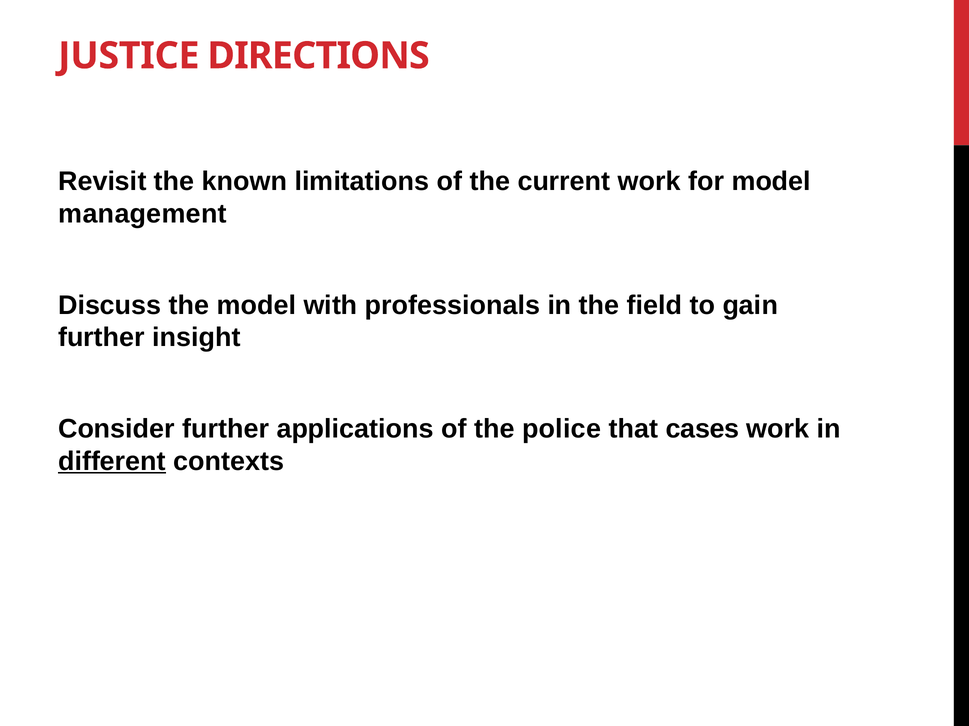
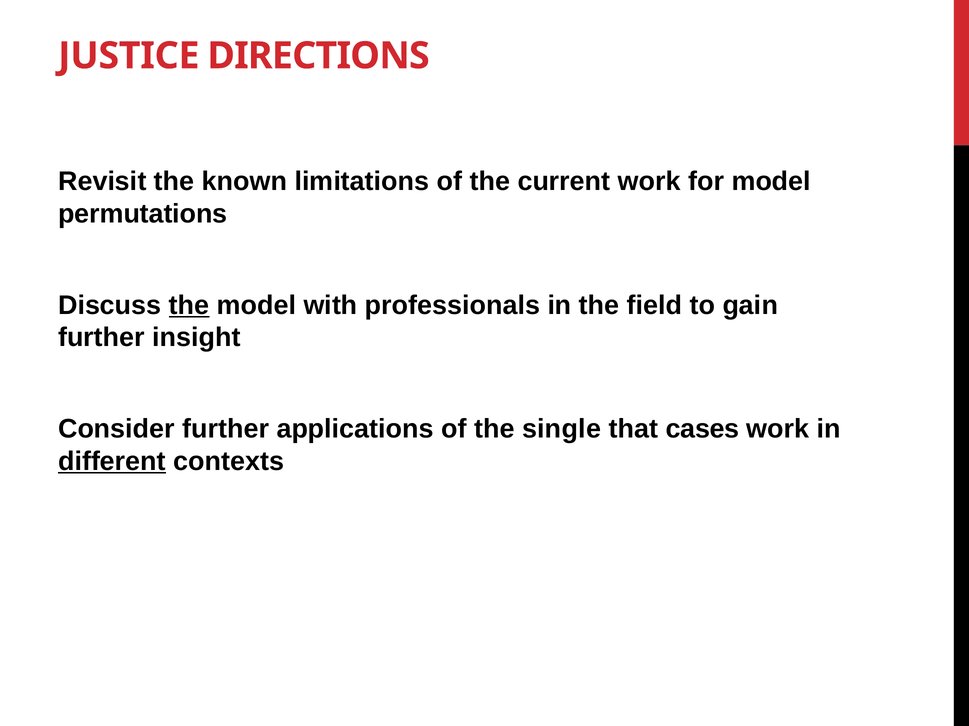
management: management -> permutations (143, 214)
the underline: none -> present (189, 306)
police: police -> single (562, 429)
